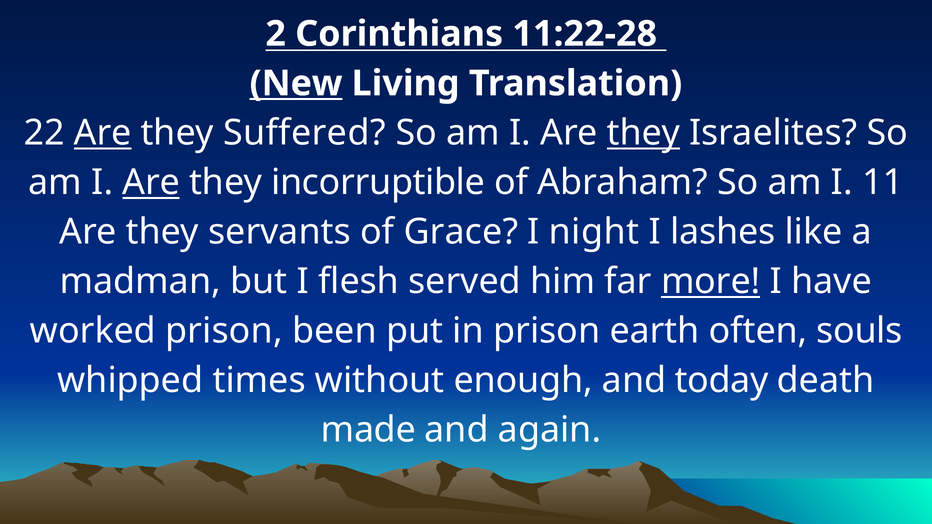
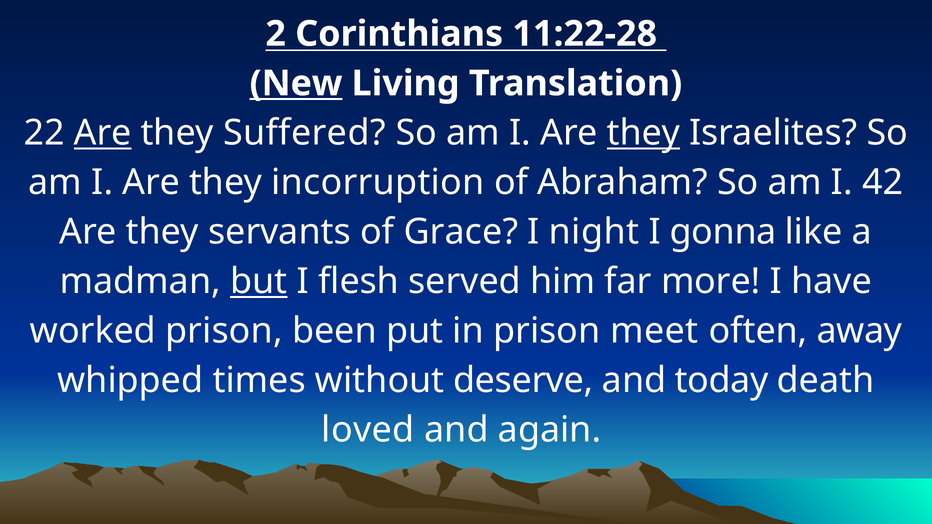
Are underline: present -> none (151, 183)
incorruptible: incorruptible -> incorruption (378, 183)
11: 11 -> 42 (883, 183)
lashes: lashes -> gonna (723, 232)
but underline: none -> present (259, 282)
more underline: present -> none (711, 282)
earth: earth -> meet (654, 331)
souls: souls -> away (859, 331)
enough: enough -> deserve (523, 381)
made: made -> loved (368, 430)
